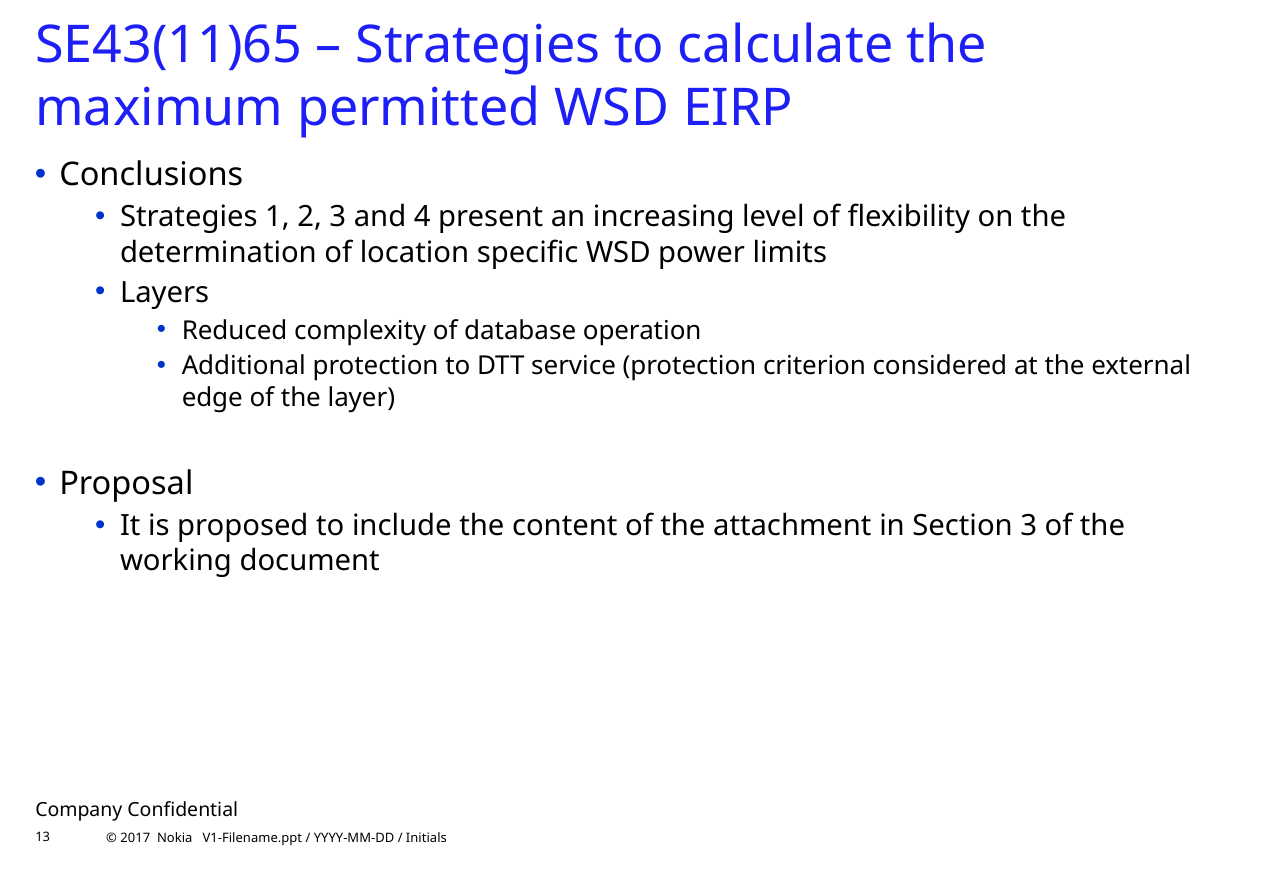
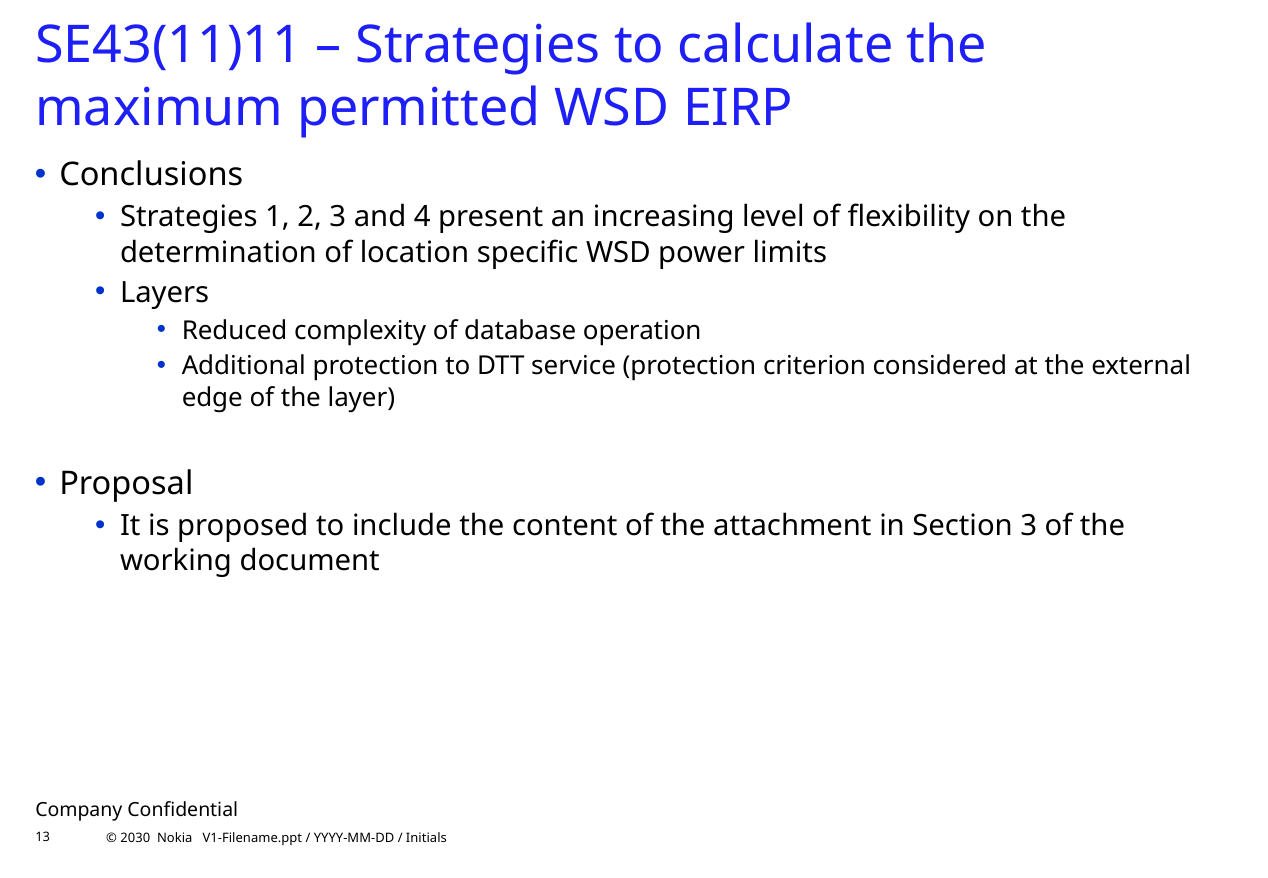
SE43(11)65: SE43(11)65 -> SE43(11)11 (169, 46)
2017: 2017 -> 2030 (135, 838)
